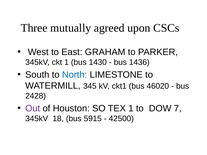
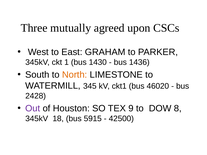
North colour: blue -> orange (75, 75)
TEX 1: 1 -> 9 (131, 109)
7: 7 -> 8 (178, 109)
